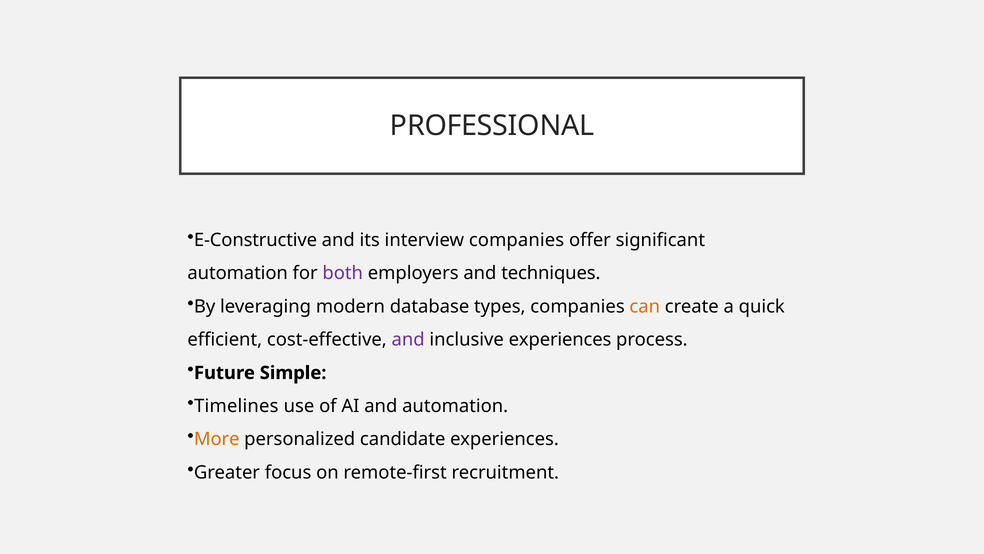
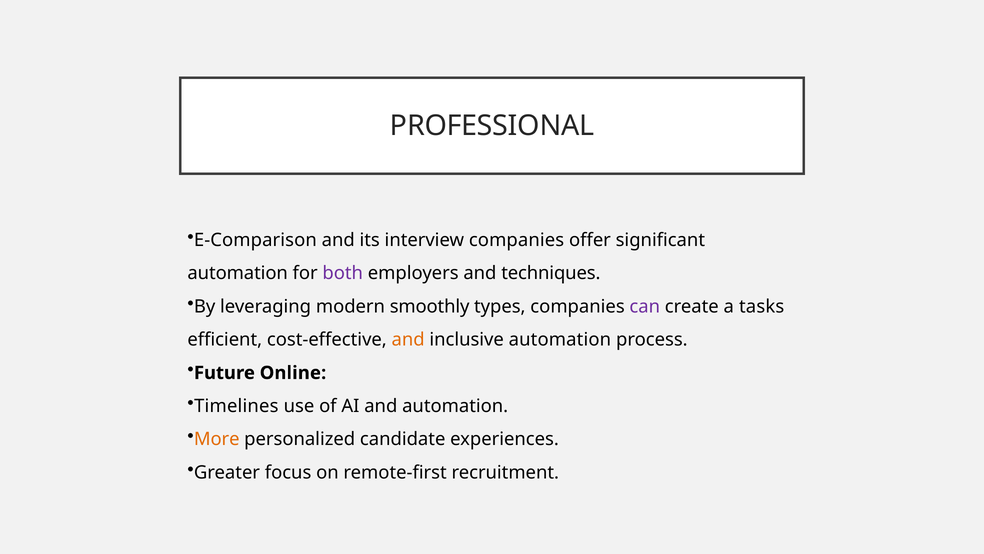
E-Constructive: E-Constructive -> E-Comparison (255, 240)
database: database -> smoothly (430, 306)
can colour: orange -> purple (645, 306)
quick: quick -> tasks (762, 306)
and colour: purple -> orange (408, 339)
inclusive experiences: experiences -> automation (560, 339)
Simple: Simple -> Online (293, 373)
